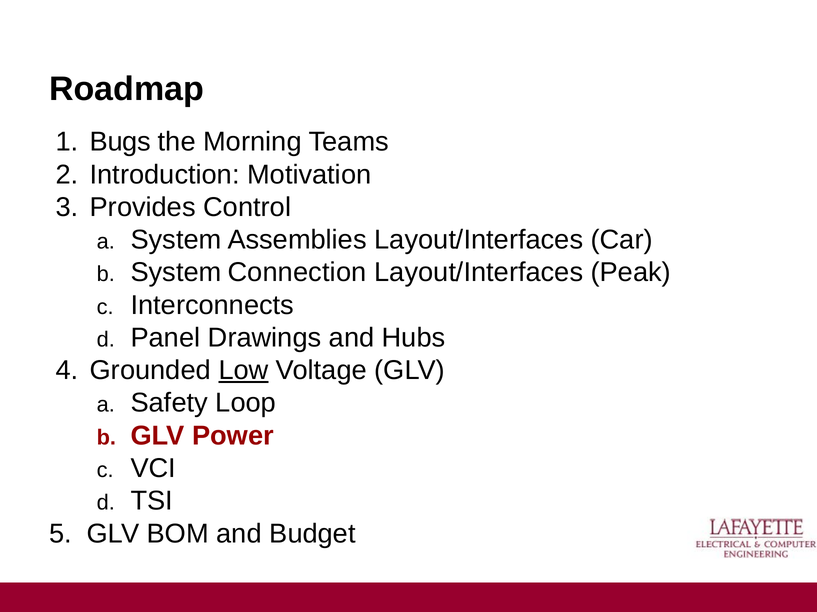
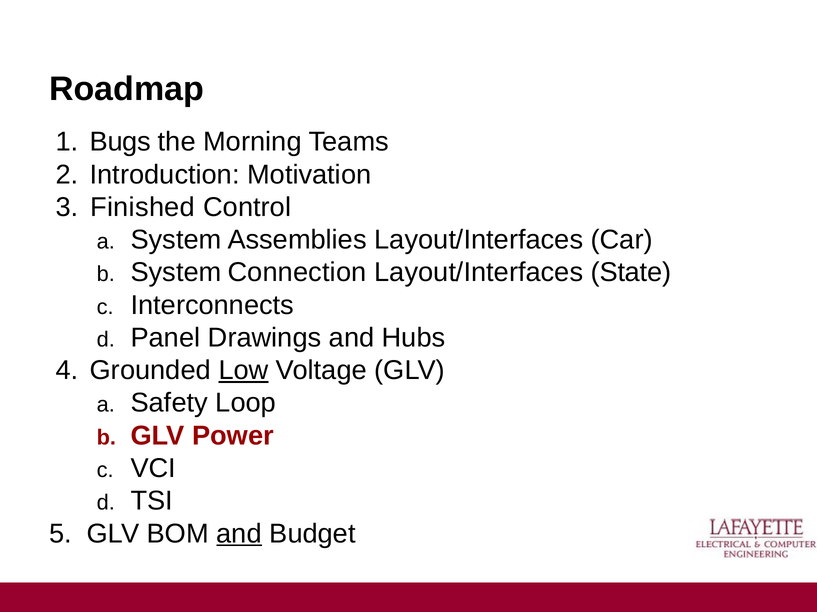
Provides: Provides -> Finished (143, 207)
Peak: Peak -> State (631, 273)
and underline: none -> present (239, 534)
